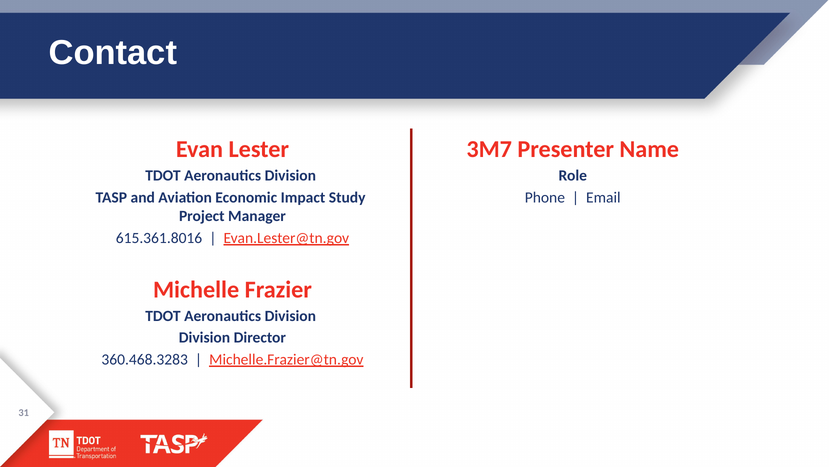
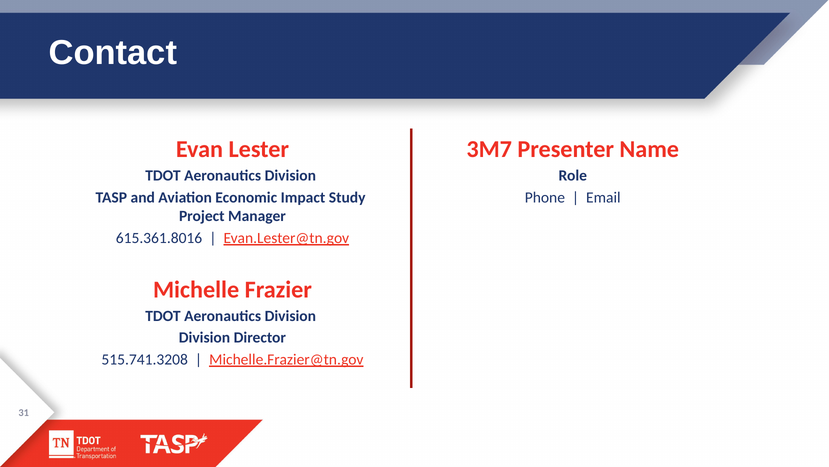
360.468.3283: 360.468.3283 -> 515.741.3208 (145, 359)
